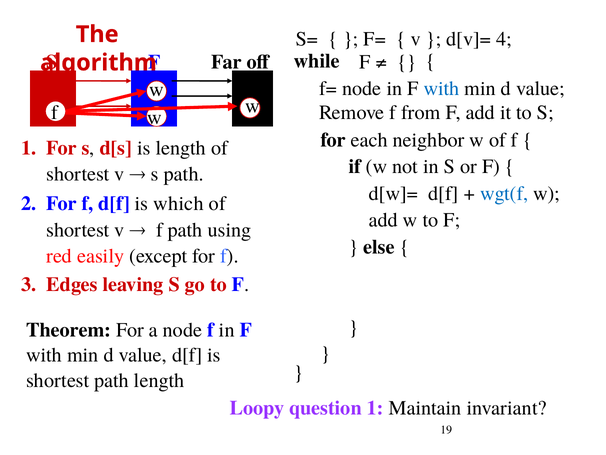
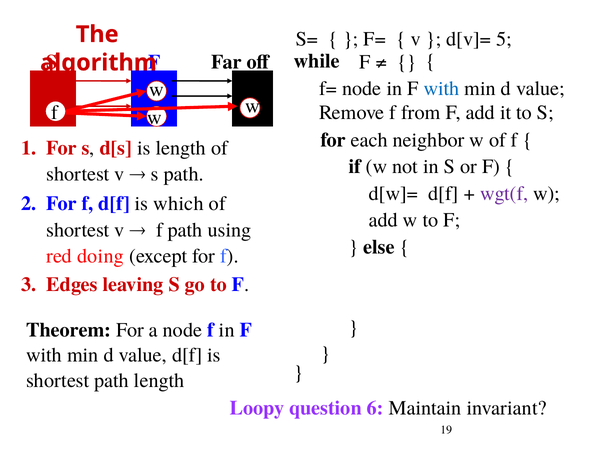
4: 4 -> 5 (504, 39)
wgt(f colour: blue -> purple (504, 193)
easily: easily -> doing (101, 256)
question 1: 1 -> 6 (375, 407)
